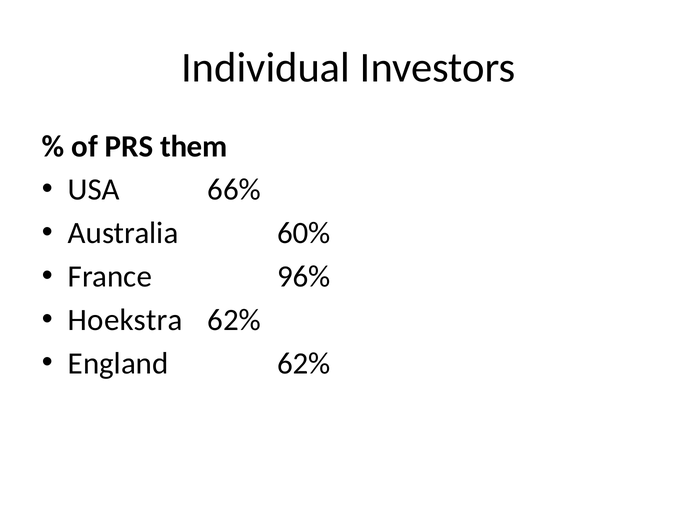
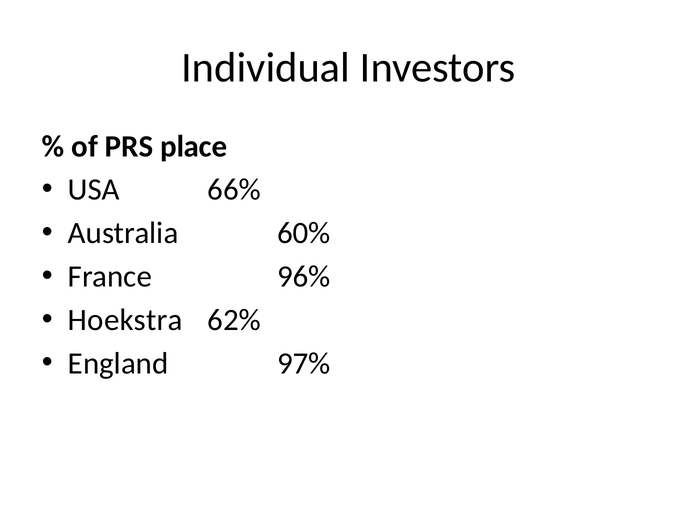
them: them -> place (194, 146)
England 62%: 62% -> 97% (304, 363)
